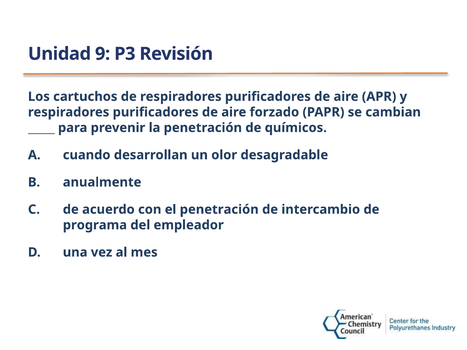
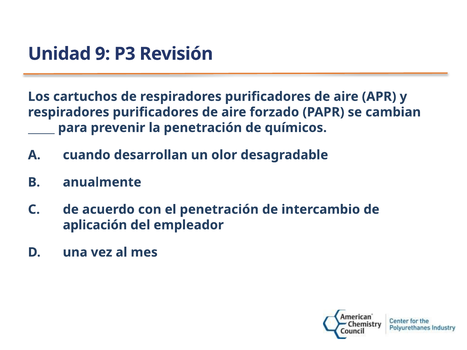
programa: programa -> aplicación (95, 225)
